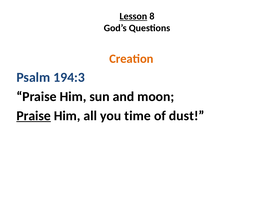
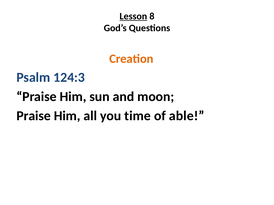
194:3: 194:3 -> 124:3 (69, 78)
Praise underline: present -> none (34, 116)
dust: dust -> able (187, 116)
